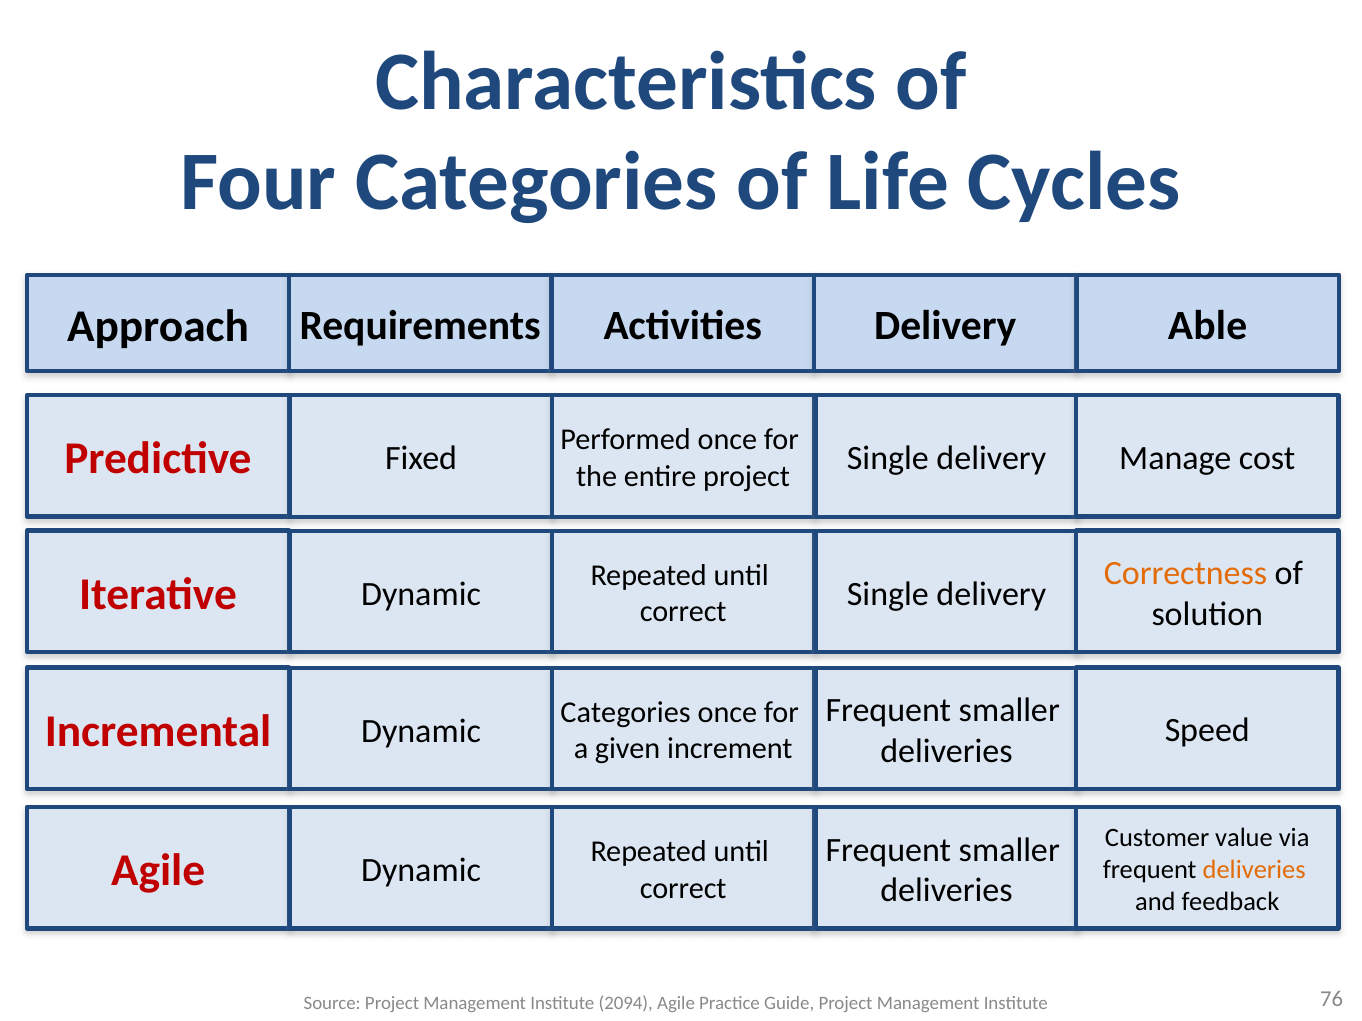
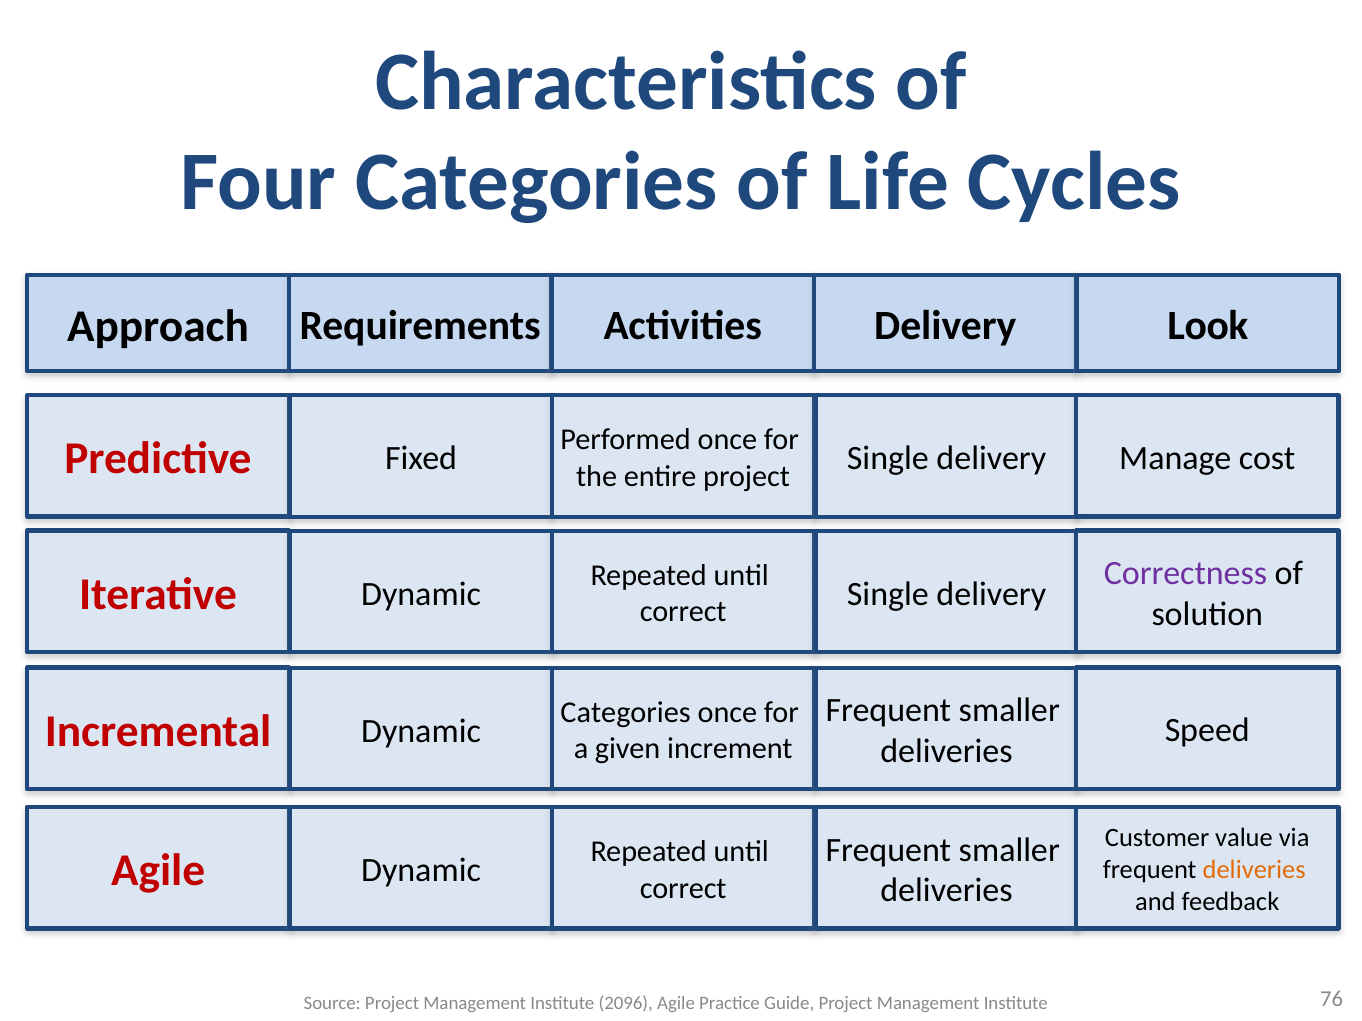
Able: Able -> Look (1208, 326)
Correctness colour: orange -> purple (1185, 574)
2094: 2094 -> 2096 (626, 1003)
